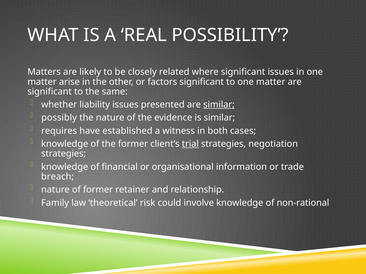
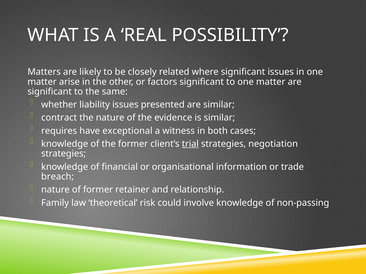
similar underline: present -> none (219, 105)
possibly: possibly -> contract (59, 118)
established: established -> exceptional (127, 131)
non-rational: non-rational -> non-passing (303, 203)
